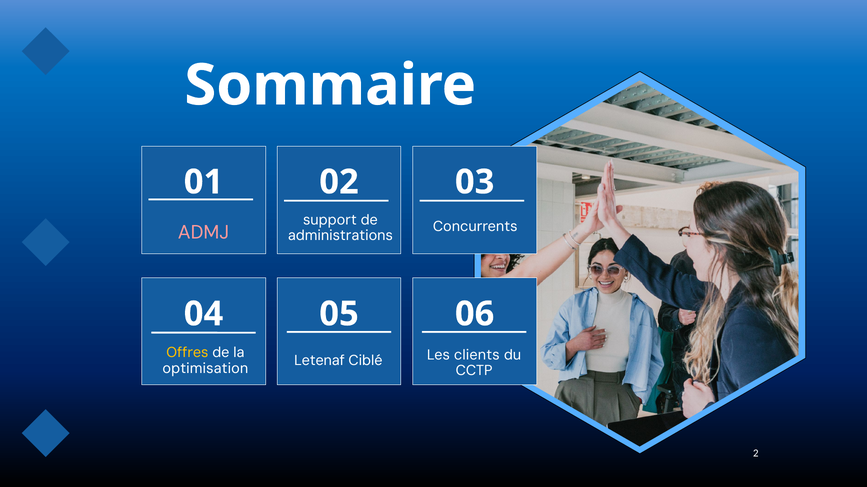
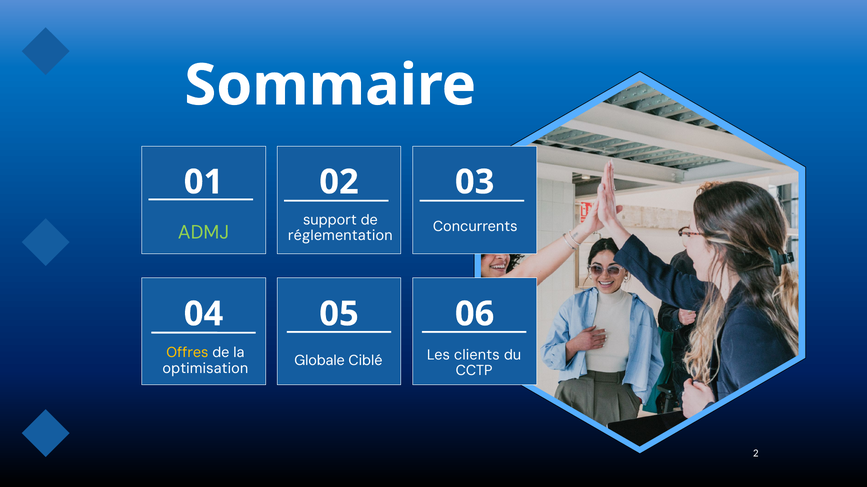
ADMJ colour: pink -> light green (203, 233)
administrations: administrations -> réglementation (340, 236)
Letenaf: Letenaf -> Globale (320, 361)
